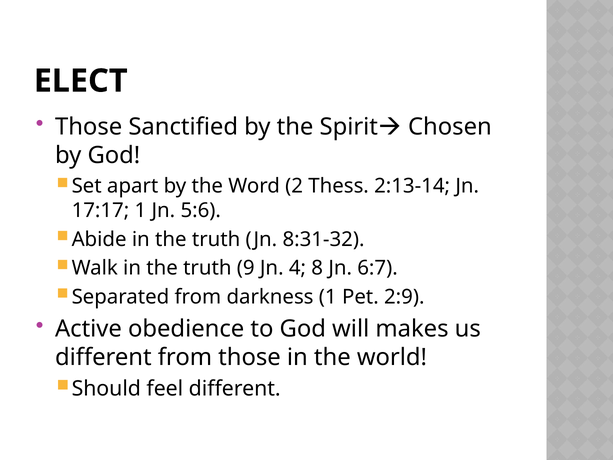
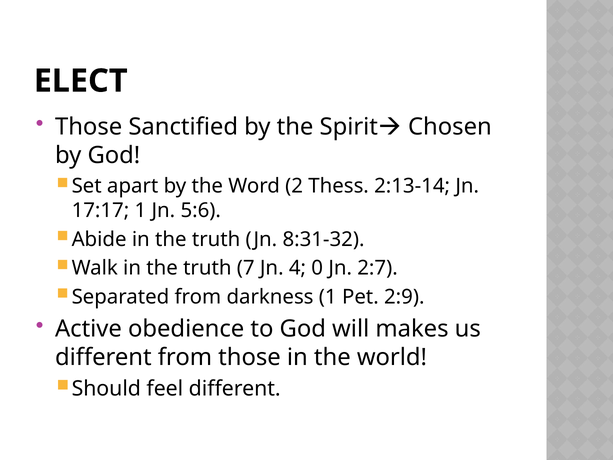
9: 9 -> 7 (246, 268)
8: 8 -> 0 (317, 268)
6:7: 6:7 -> 2:7 (378, 268)
